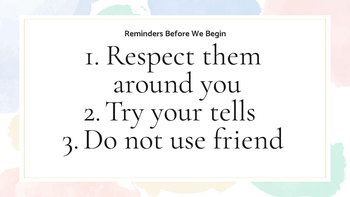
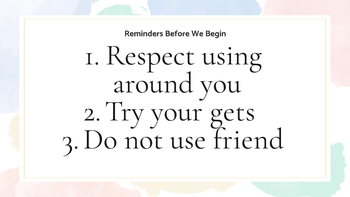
them: them -> using (232, 55)
tells: tells -> gets (232, 111)
